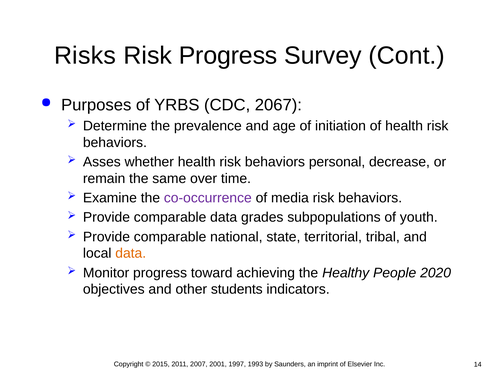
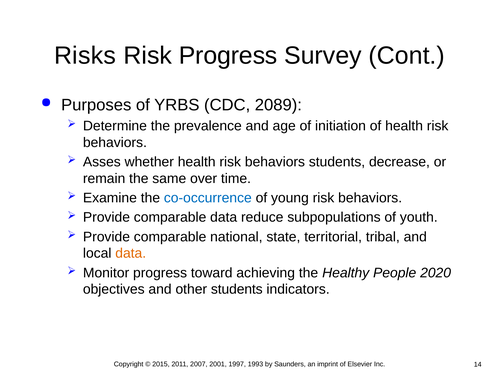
2067: 2067 -> 2089 (278, 105)
behaviors personal: personal -> students (337, 162)
co-occurrence colour: purple -> blue (208, 198)
media: media -> young (290, 198)
grades: grades -> reduce (262, 218)
